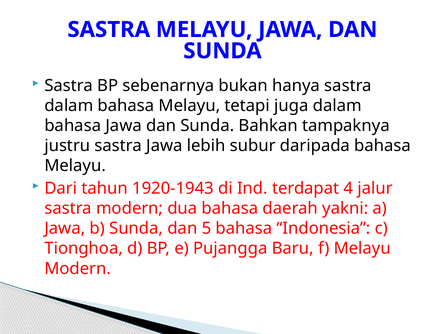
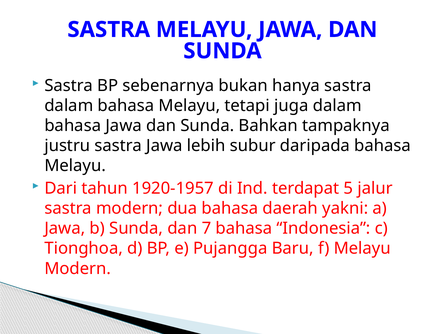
1920-1943: 1920-1943 -> 1920-1957 (173, 188)
4: 4 -> 5 (348, 188)
5: 5 -> 7 (206, 228)
